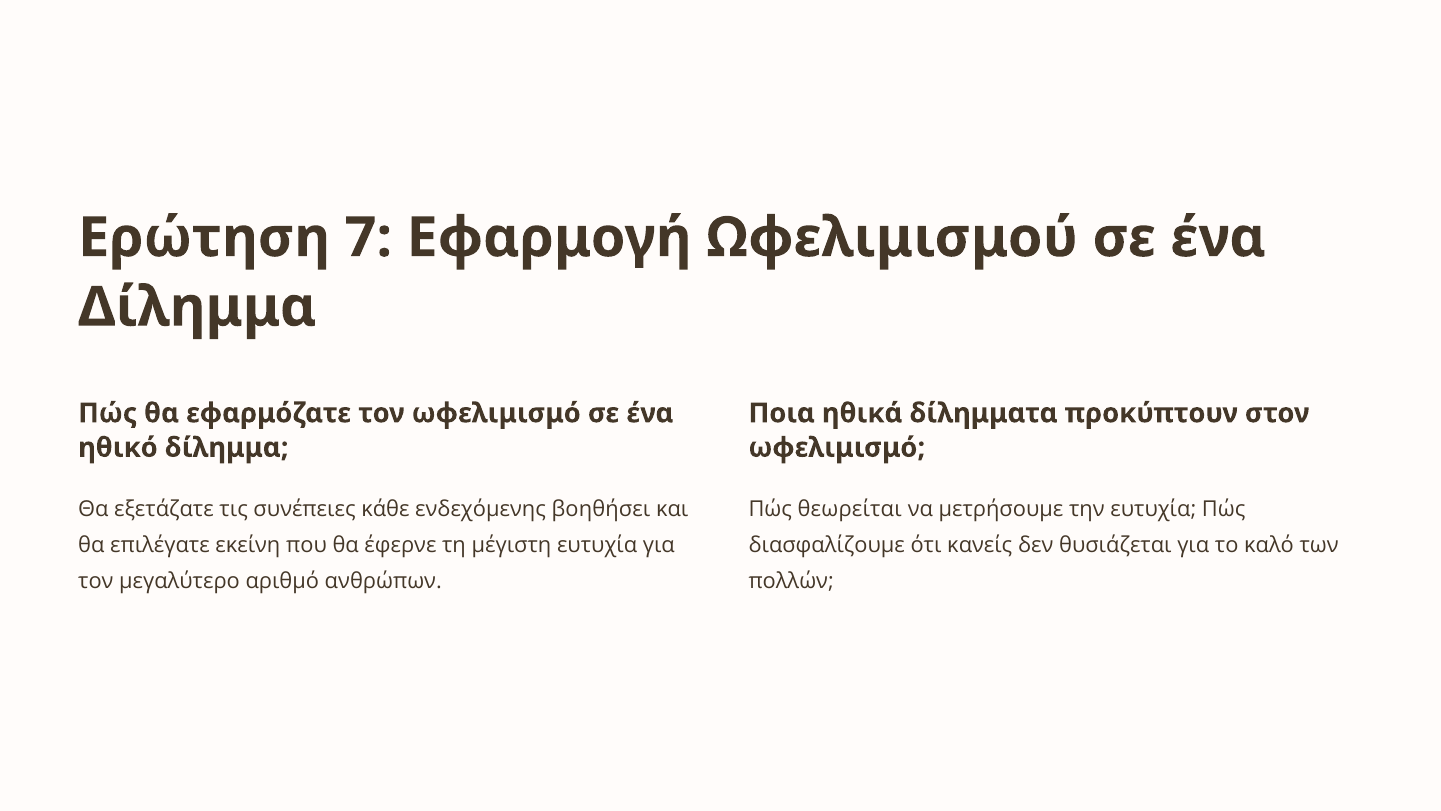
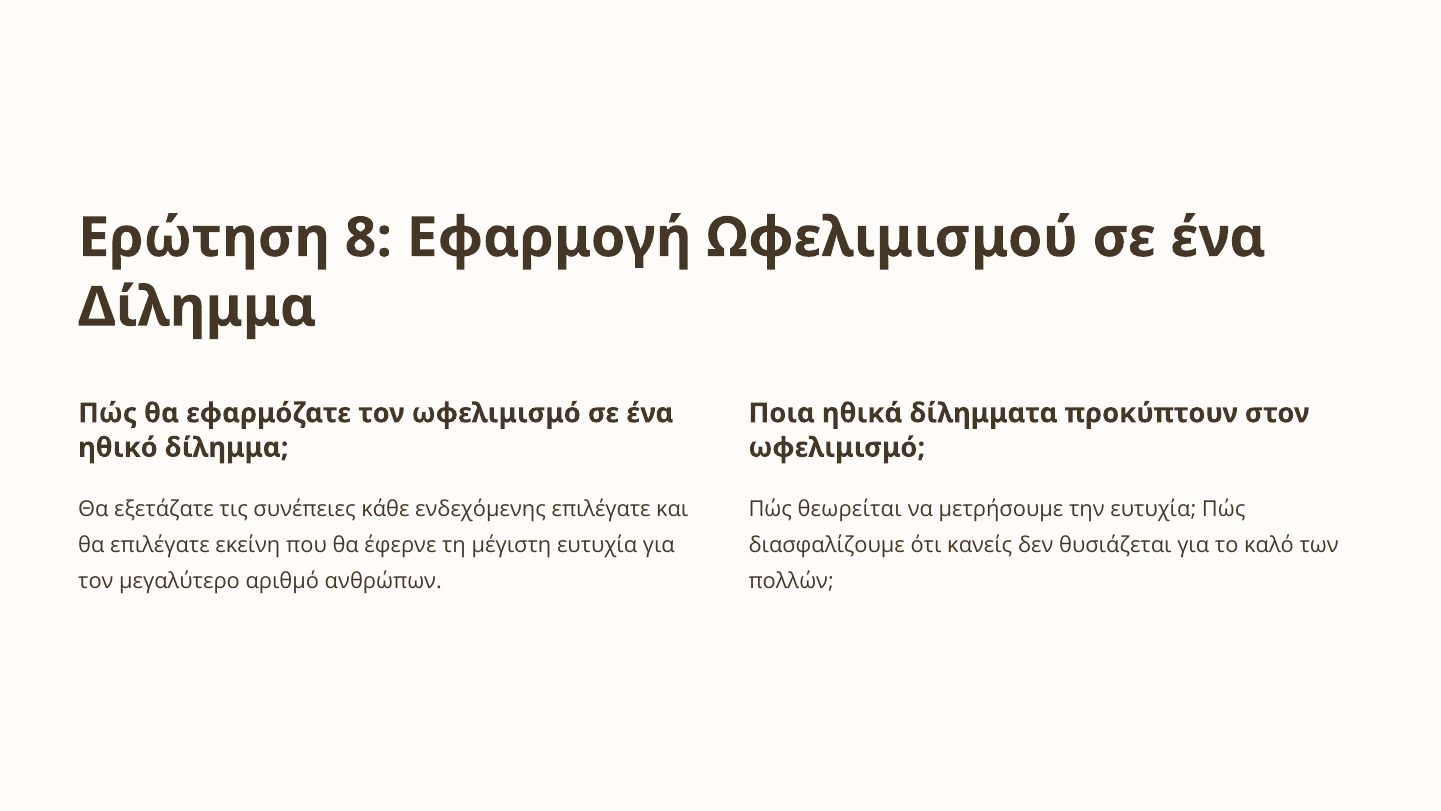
7: 7 -> 8 (368, 238)
ενδεχόμενης βοηθήσει: βοηθήσει -> επιλέγατε (601, 509)
